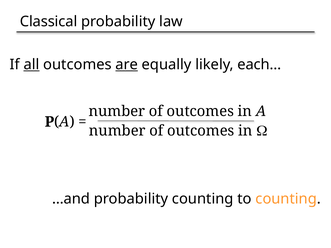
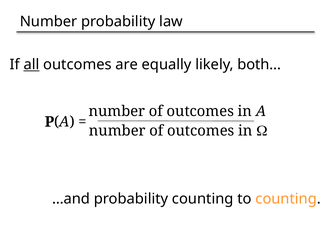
Classical: Classical -> Number (49, 21)
are underline: present -> none (127, 65)
each…: each… -> both… (259, 65)
